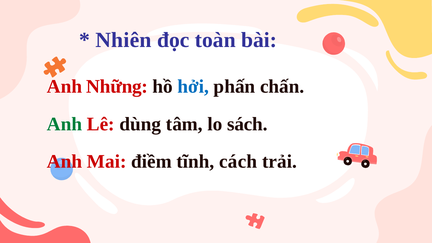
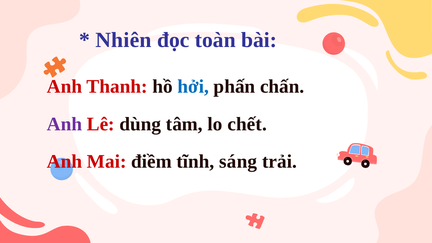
Những: Những -> Thanh (117, 86)
Anh colour: green -> purple (65, 124)
sách: sách -> chết (247, 124)
cách: cách -> sáng (238, 162)
